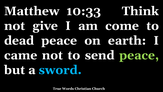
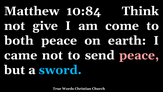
10:33: 10:33 -> 10:84 (84, 11)
dead: dead -> both (19, 40)
peace colour: light green -> pink (139, 55)
